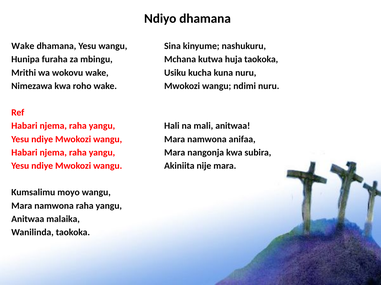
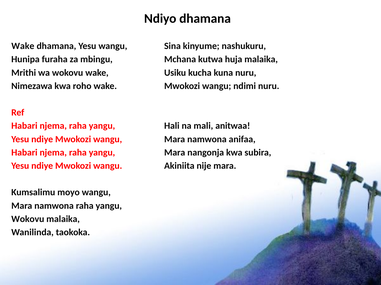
huja taokoka: taokoka -> malaika (261, 59)
Anitwaa: Anitwaa -> Wokovu (28, 220)
